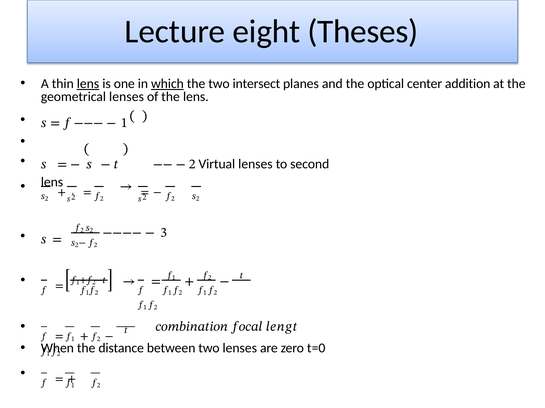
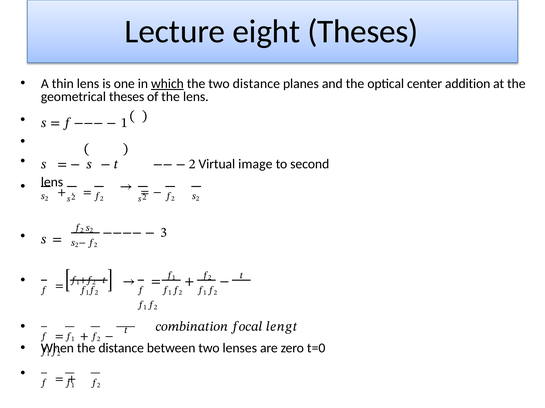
lens underline: present -> none (88, 84)
two intersect: intersect -> distance (256, 84)
geometrical lenses: lenses -> theses (127, 97)
Virtual lenses: lenses -> image (255, 164)
